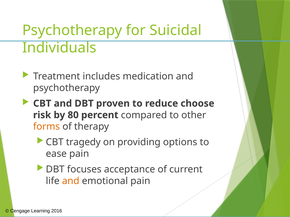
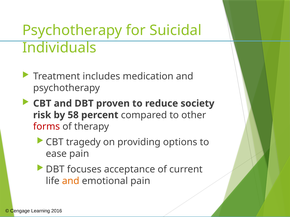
choose: choose -> society (197, 104)
80: 80 -> 58 (73, 115)
forms colour: orange -> red (47, 127)
